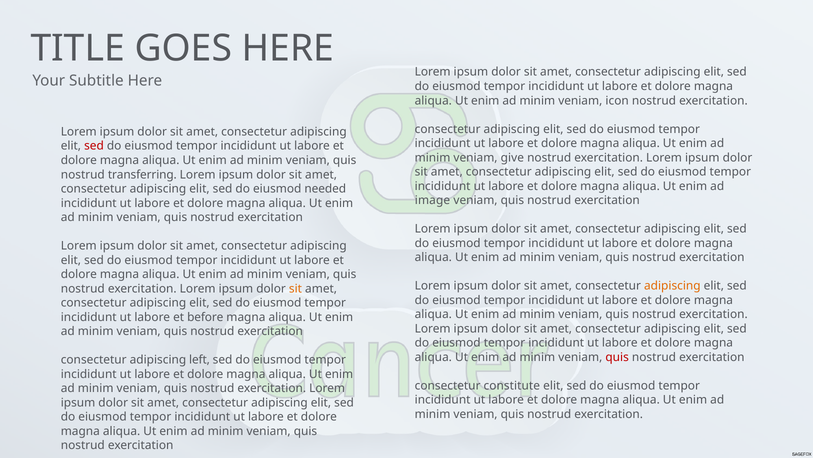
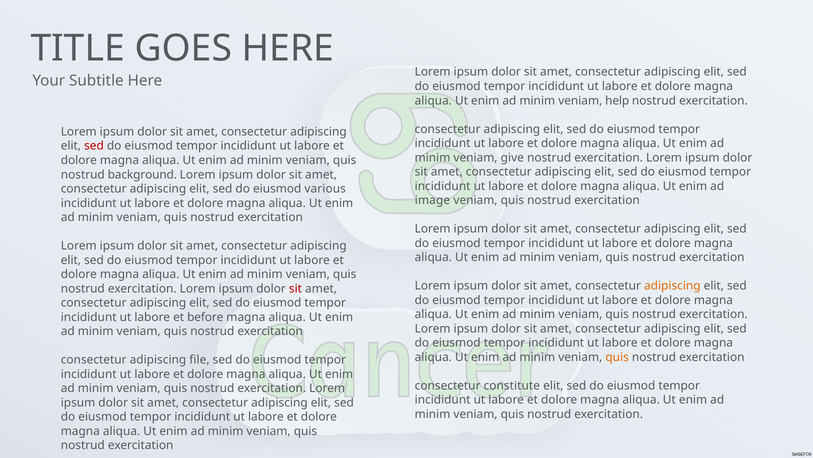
icon: icon -> help (617, 100)
transferring: transferring -> background (142, 174)
needed: needed -> various (325, 189)
sit colour: orange -> red (295, 288)
quis colour: red -> orange (617, 357)
left: left -> file (199, 359)
